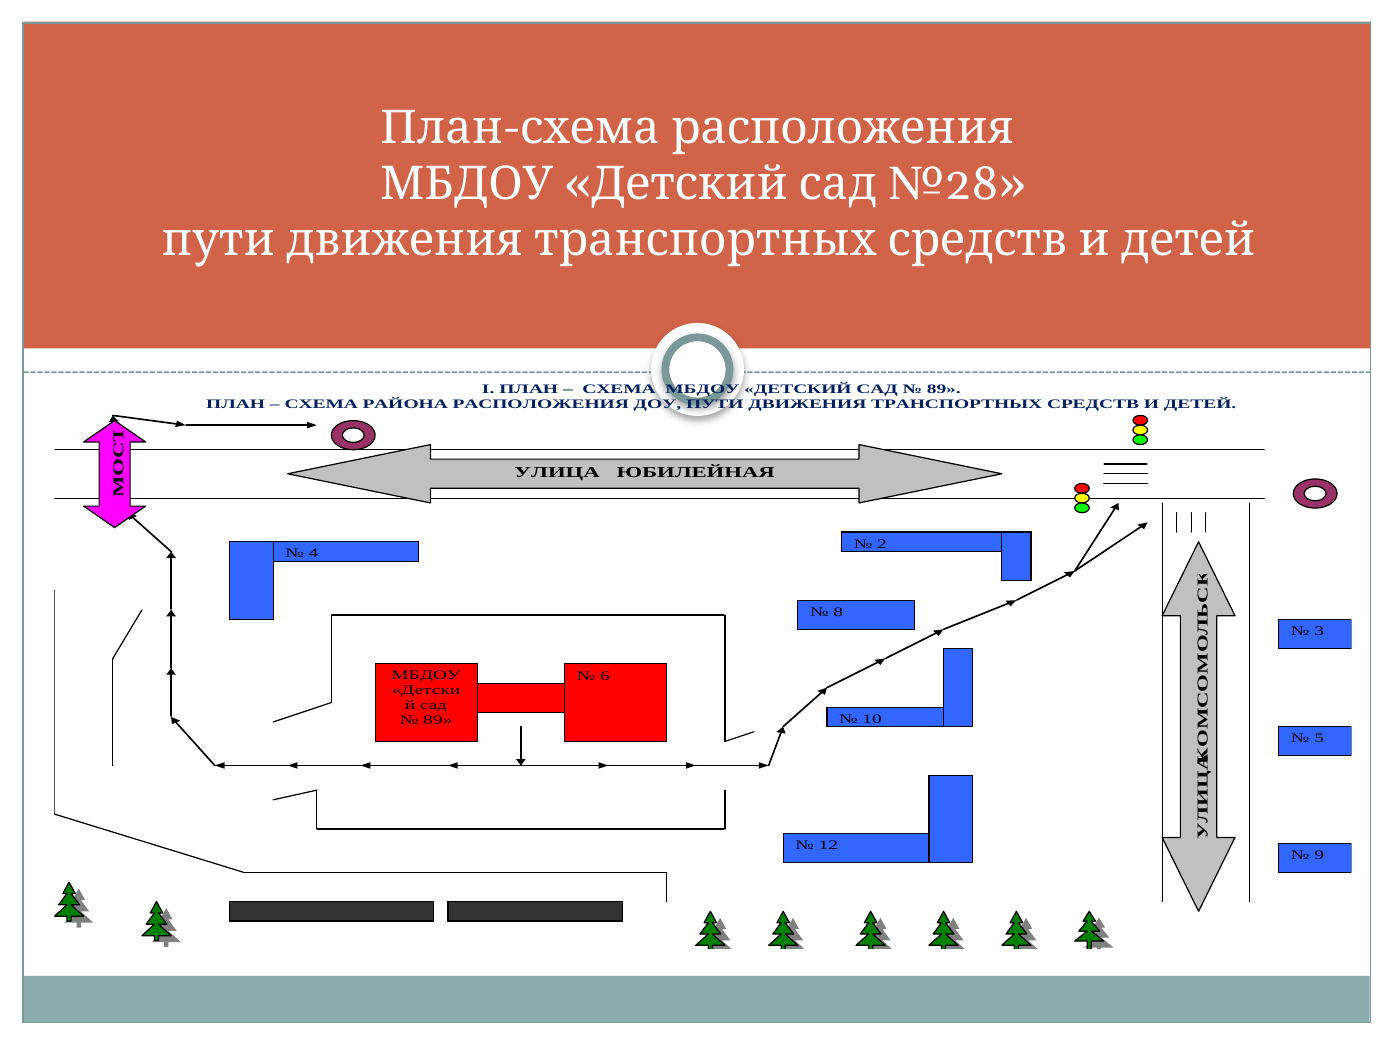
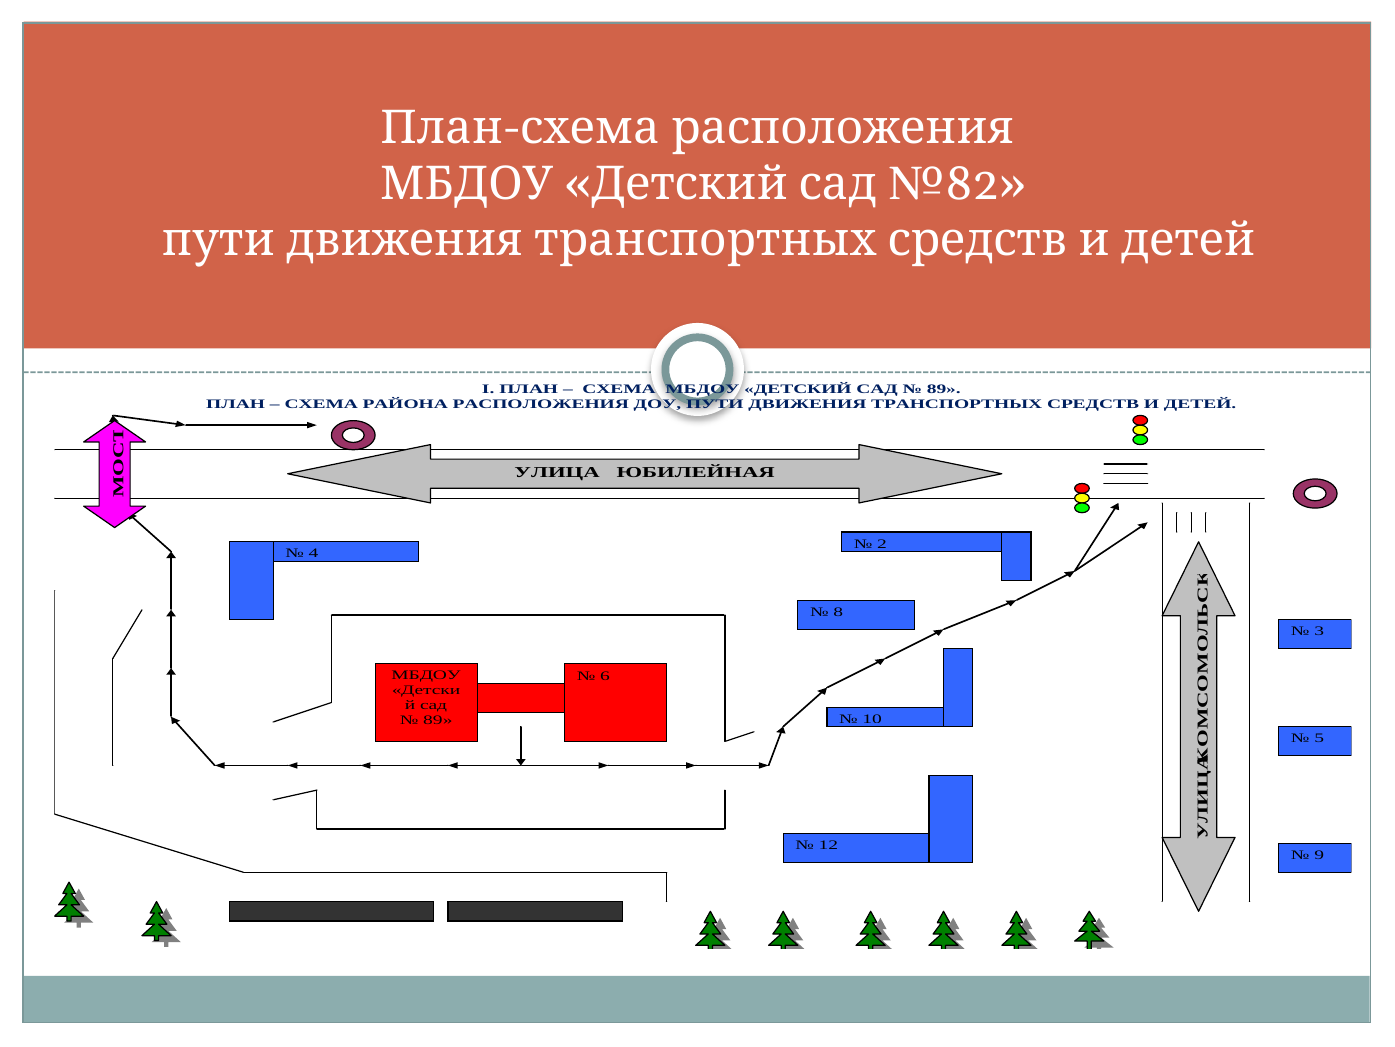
№28: №28 -> №82 (957, 184)
